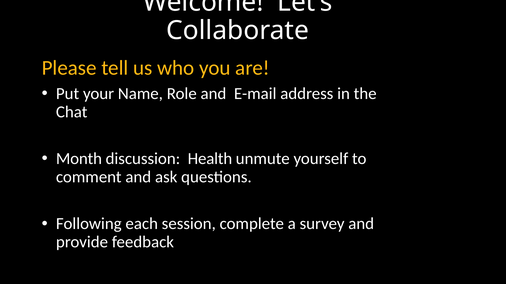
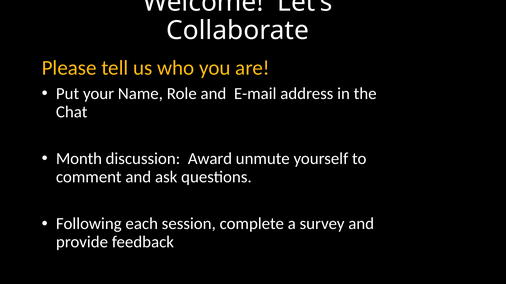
Health: Health -> Award (210, 159)
